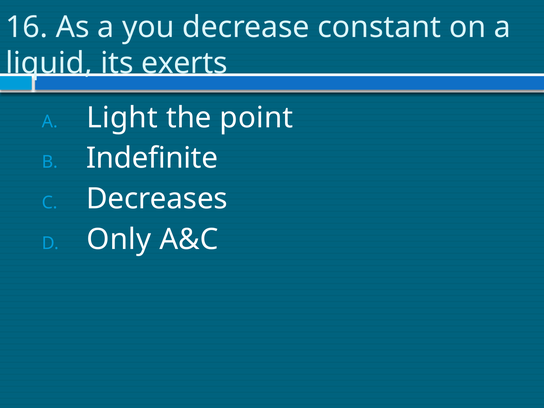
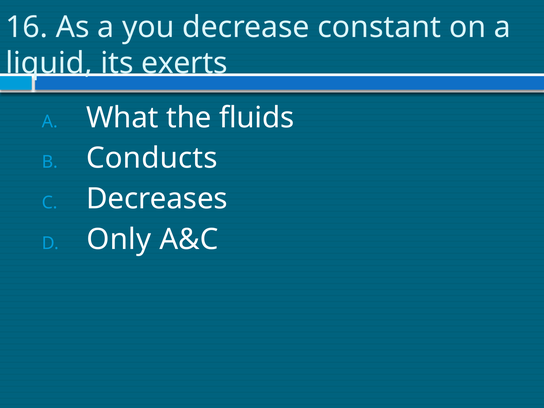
Light: Light -> What (122, 118)
point: point -> fluids (257, 118)
Indefinite: Indefinite -> Conducts (152, 158)
